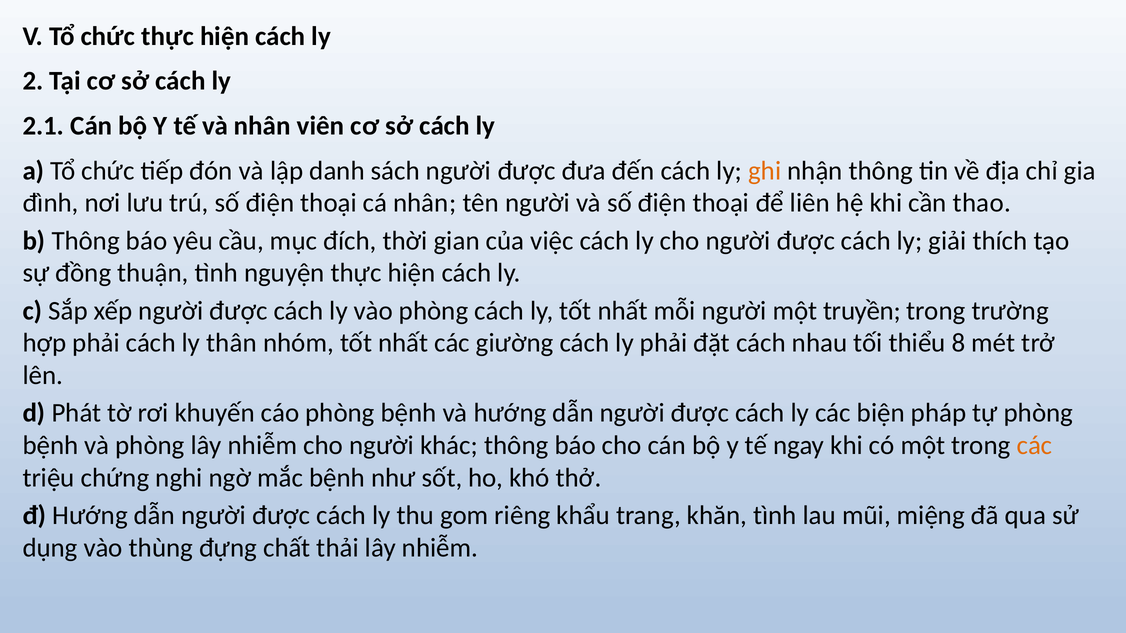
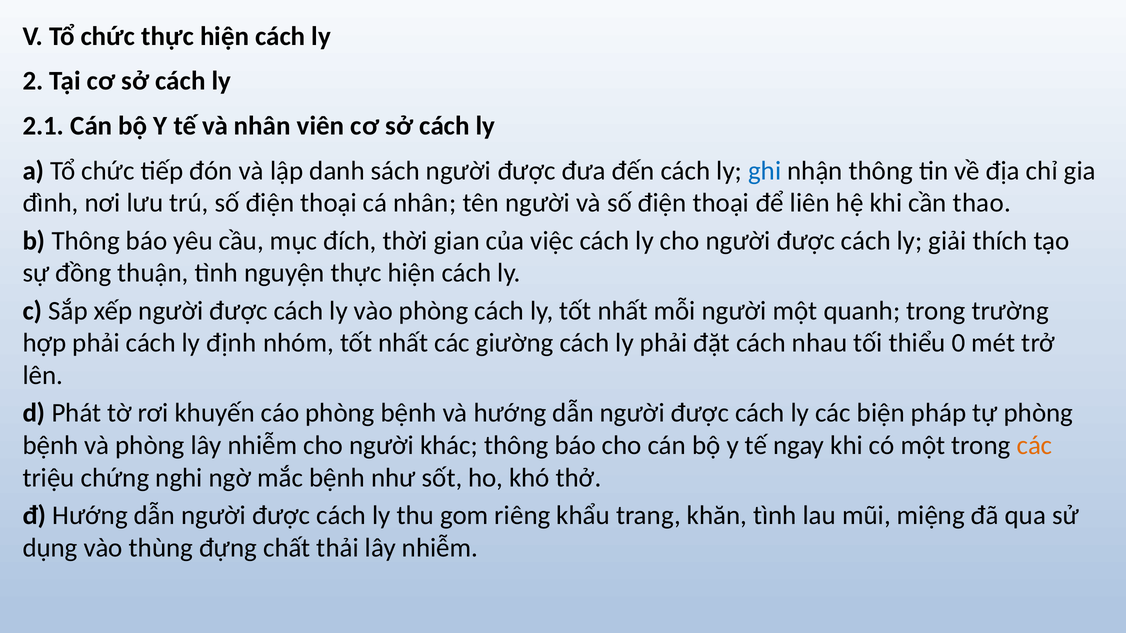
ghi colour: orange -> blue (765, 171)
truyền: truyền -> quanh (862, 311)
thân: thân -> định (231, 343)
8: 8 -> 0 (959, 343)
